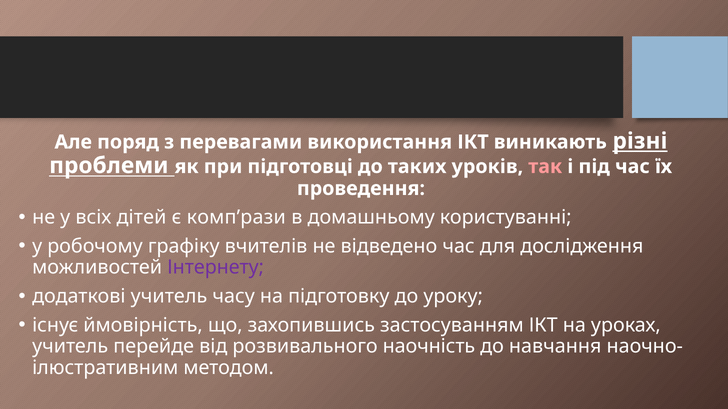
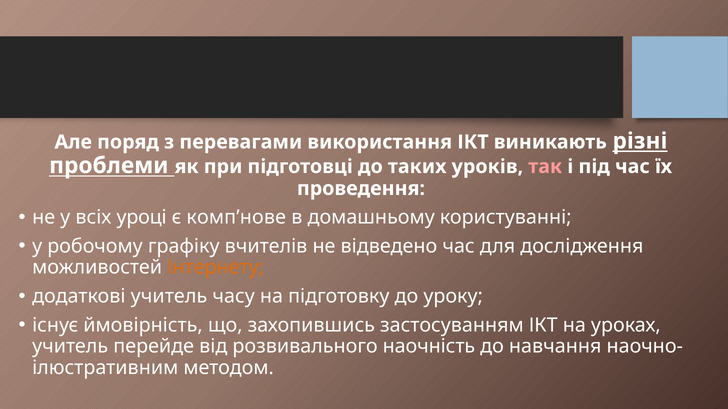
дітей: дітей -> уроці (142, 218)
комп’рази: комп’рази -> комп’нове (236, 218)
Інтернету colour: purple -> orange (216, 268)
